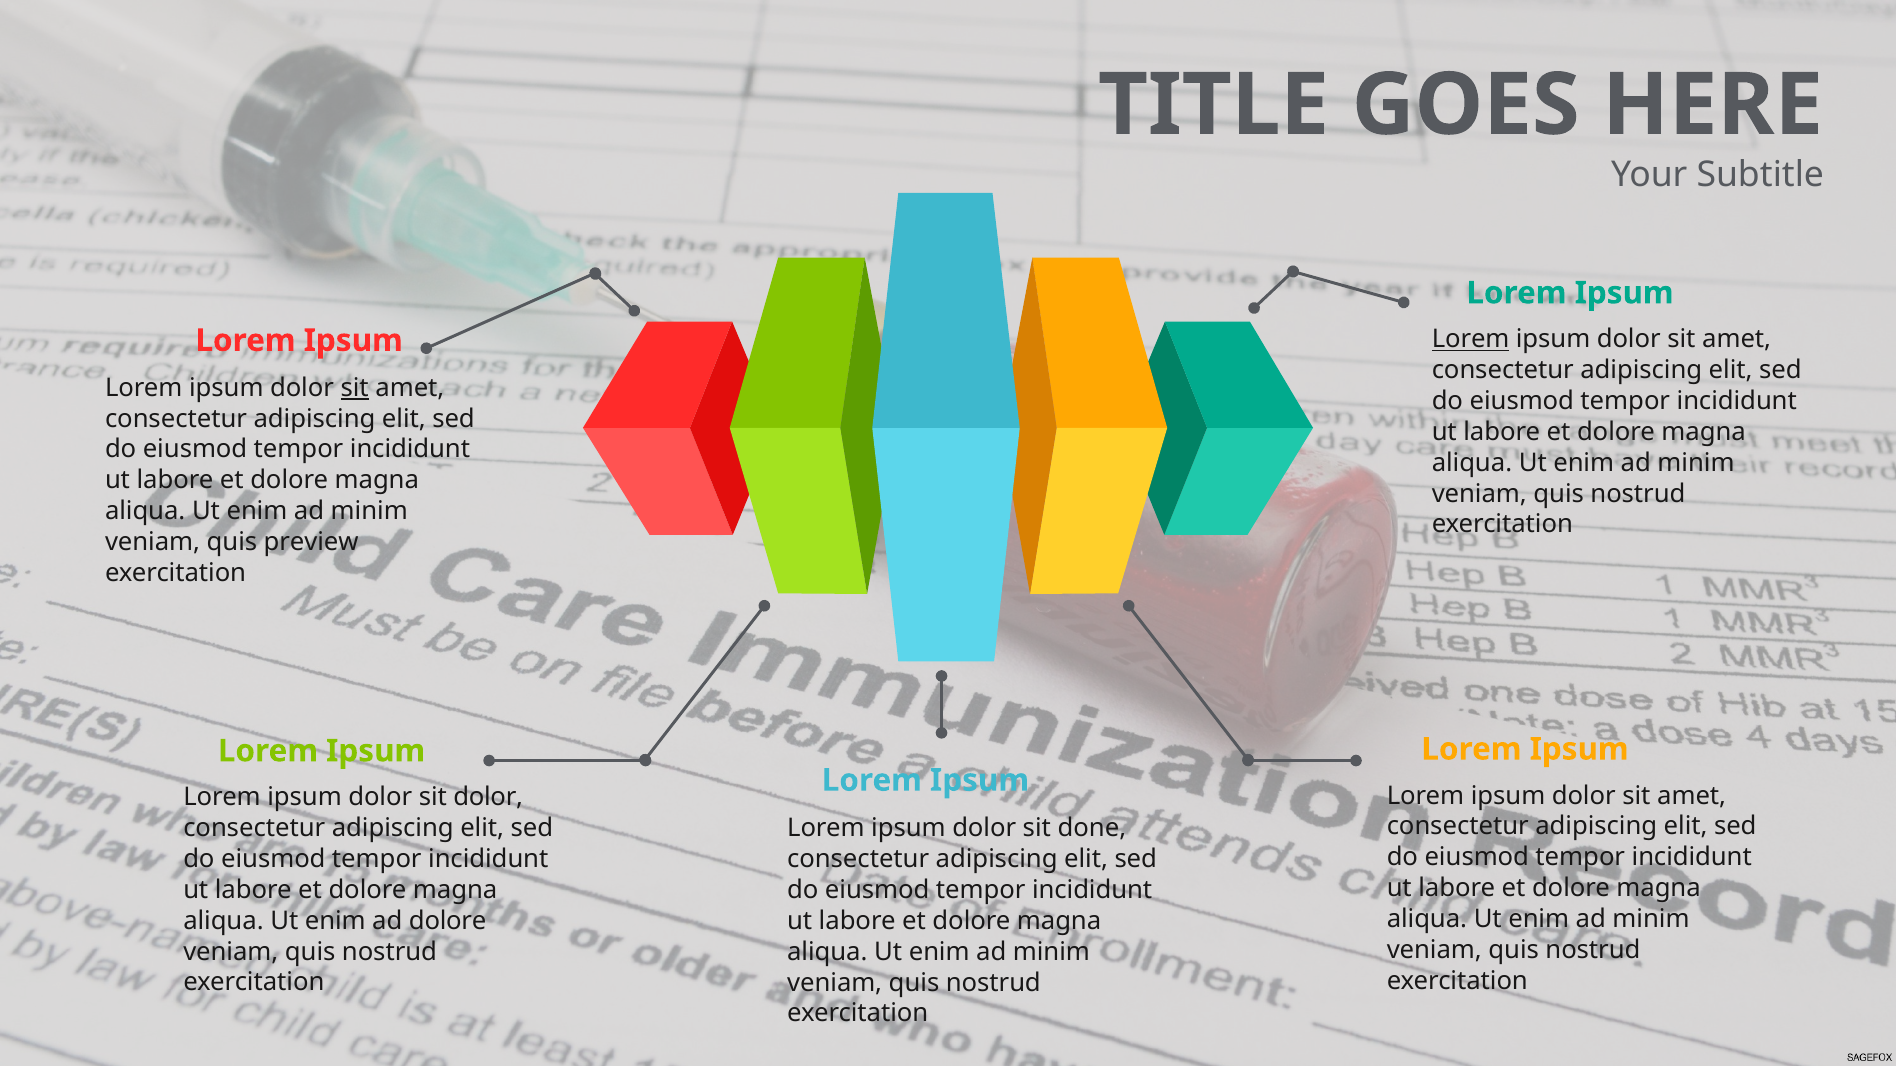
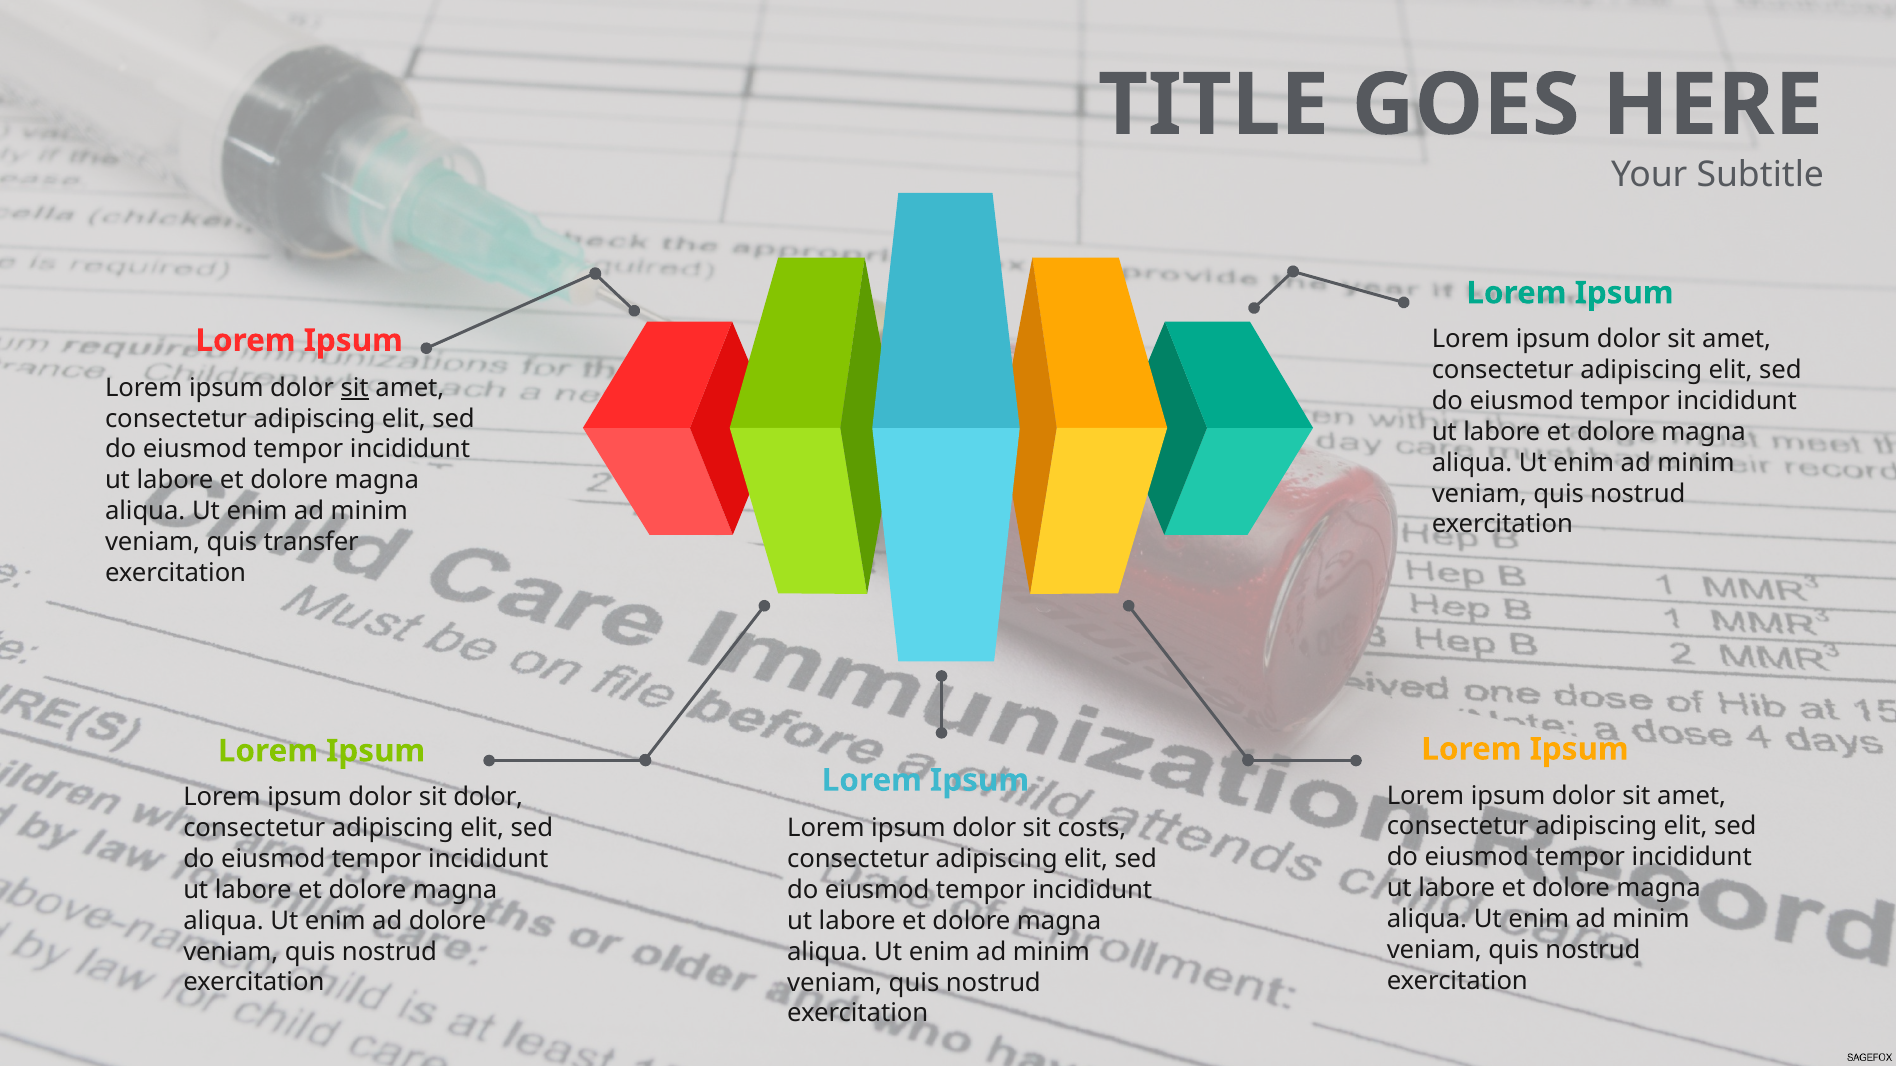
Lorem underline: present -> none (1471, 340)
preview: preview -> transfer (311, 542)
done: done -> costs (1092, 829)
